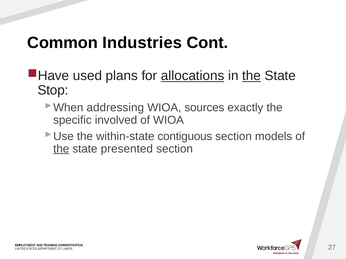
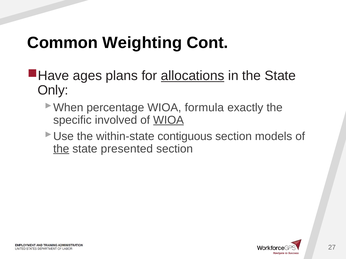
Industries: Industries -> Weighting (142, 43)
used: used -> ages (87, 76)
the underline: present -> none (252, 76)
Stop: Stop -> Only (53, 90)
addressing: addressing -> percentage (115, 108)
sources: sources -> formula (204, 108)
WIOA underline: none -> present (169, 120)
